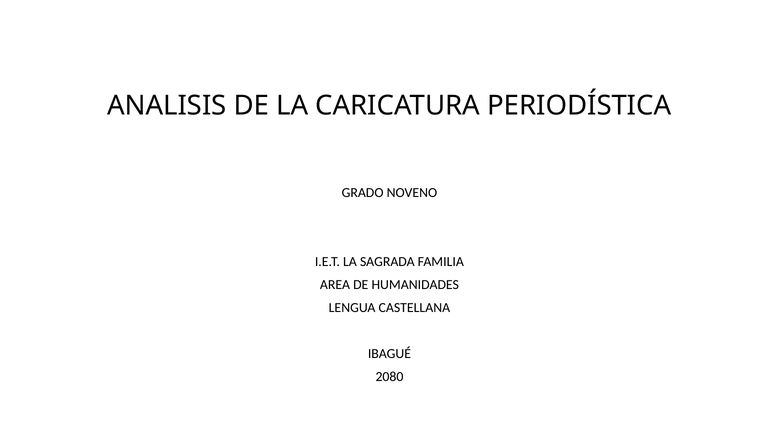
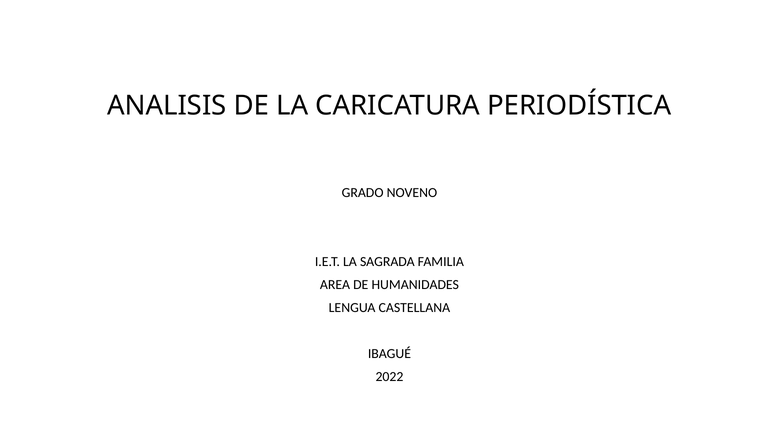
2080: 2080 -> 2022 (389, 377)
